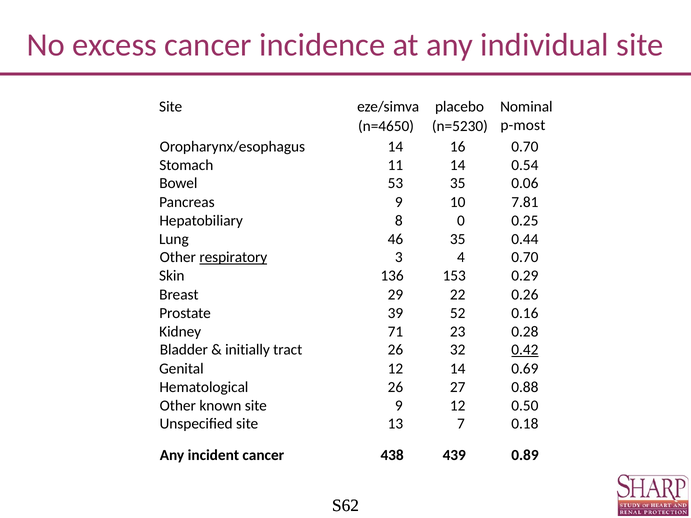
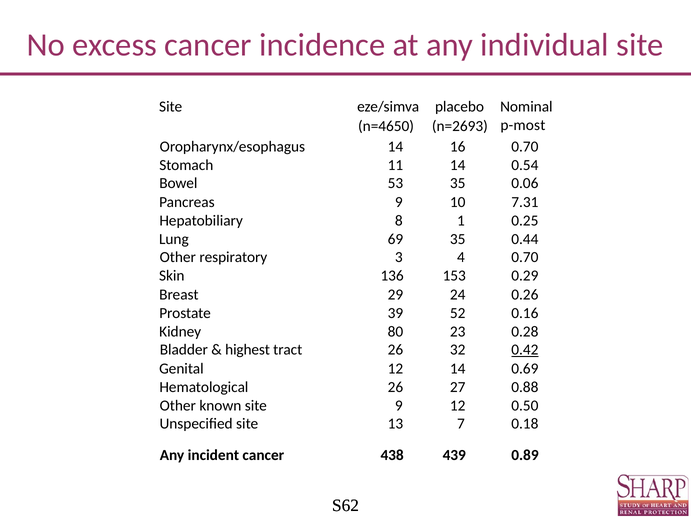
n=5230: n=5230 -> n=2693 (460, 126)
7.81: 7.81 -> 7.31 (525, 202)
0: 0 -> 1 (461, 221)
46: 46 -> 69 (396, 239)
respiratory underline: present -> none (233, 258)
22: 22 -> 24 (458, 295)
71: 71 -> 80 (396, 332)
initially: initially -> highest (248, 350)
